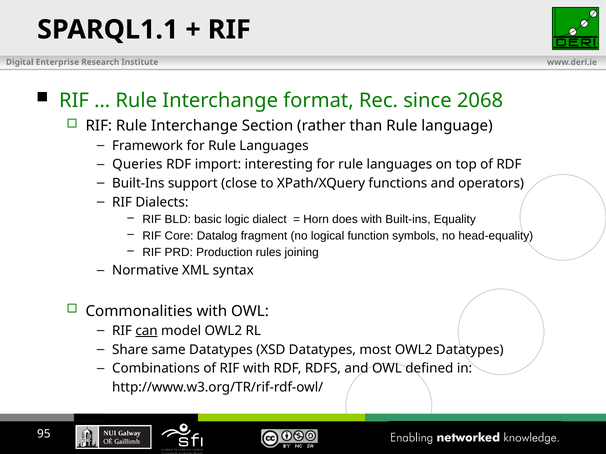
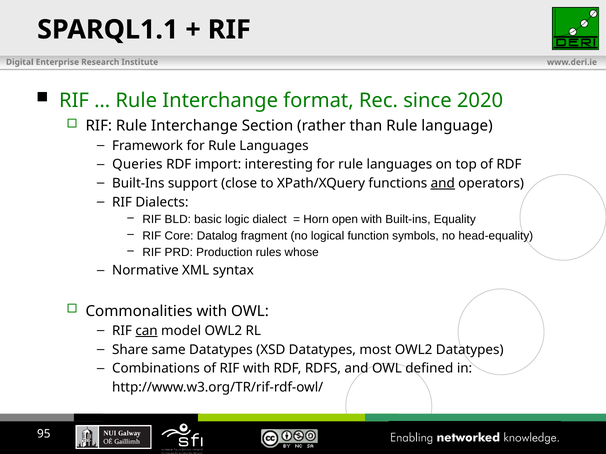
2068: 2068 -> 2020 (480, 101)
and underline: none -> present (443, 183)
does: does -> open (345, 220)
joining: joining -> whose (302, 253)
